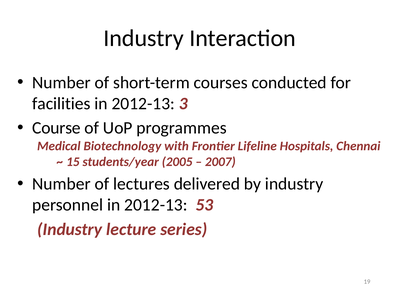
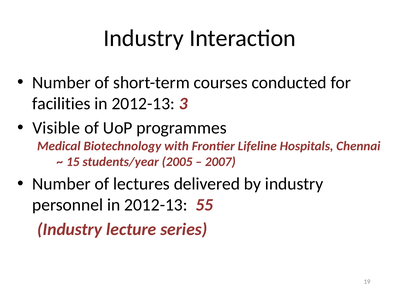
Course: Course -> Visible (56, 128)
53: 53 -> 55 (204, 205)
